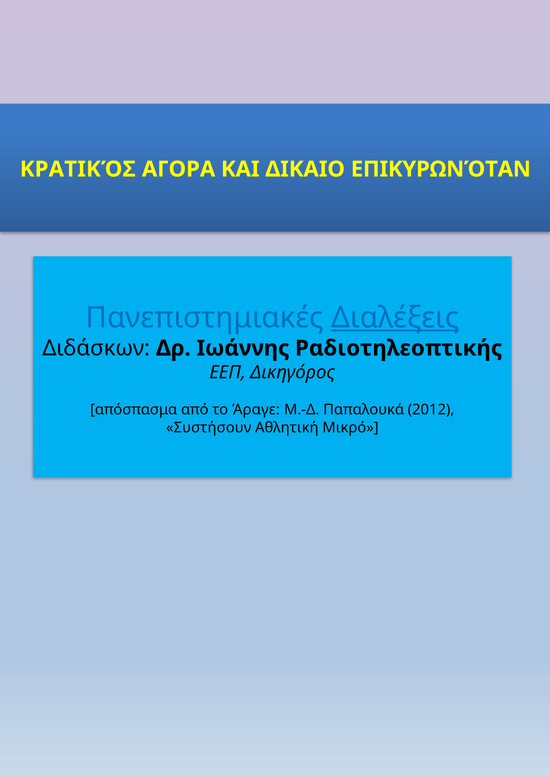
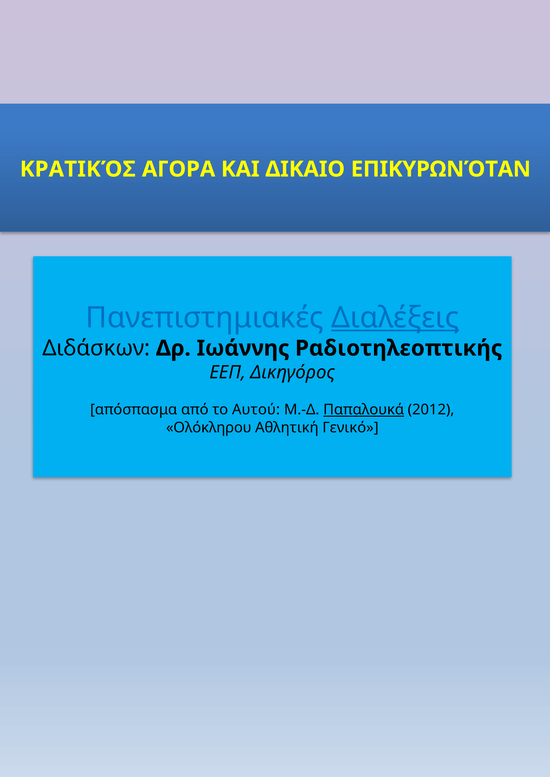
Άραγε: Άραγε -> Αυτού (256, 410)
Παπαλουκά underline: none -> present (364, 410)
Συστήσουν: Συστήσουν -> Ολόκληρου (209, 428)
Μικρό: Μικρό -> Γενικό (351, 428)
